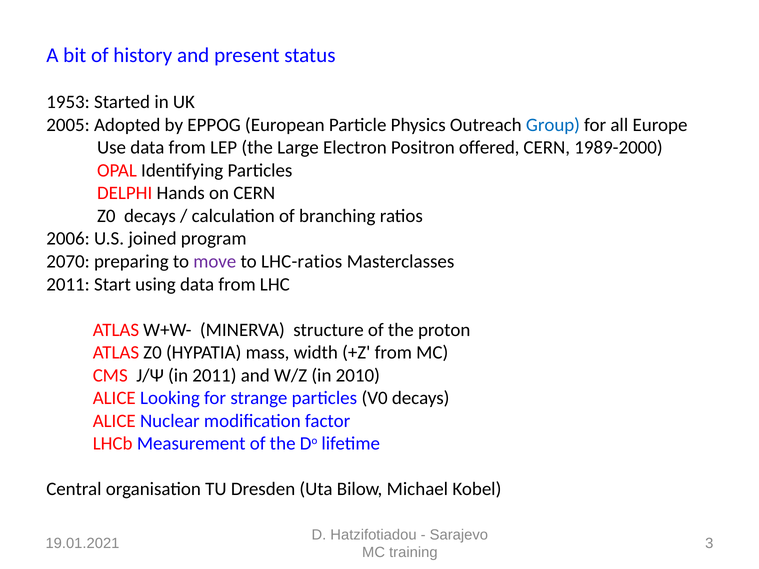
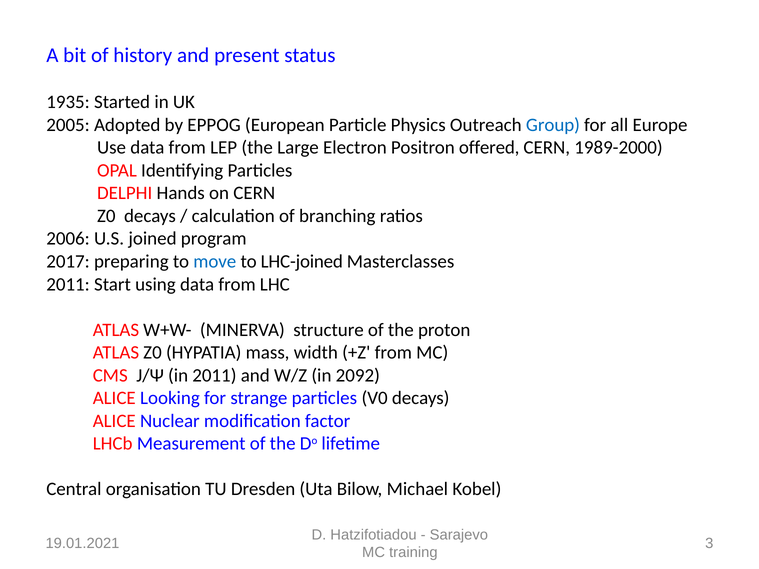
1953: 1953 -> 1935 (68, 102)
2070: 2070 -> 2017 (68, 262)
move colour: purple -> blue (215, 262)
LHC-ratios: LHC-ratios -> LHC-joined (302, 262)
2010: 2010 -> 2092 (358, 375)
